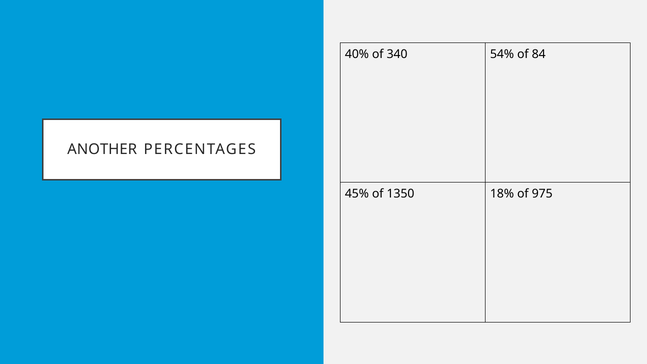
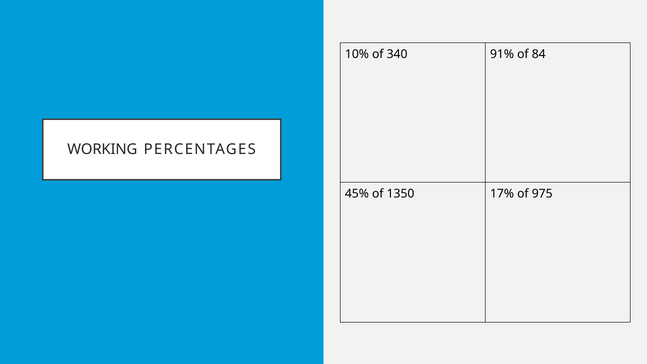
40%: 40% -> 10% (357, 54)
54%: 54% -> 91% (502, 54)
ANOTHER: ANOTHER -> WORKING (102, 149)
18%: 18% -> 17% (502, 194)
